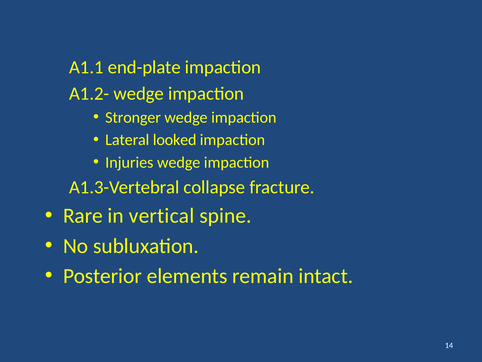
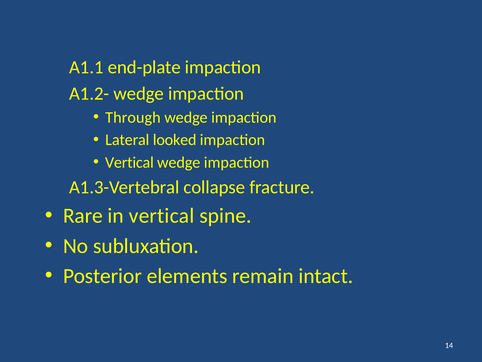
Stronger: Stronger -> Through (133, 117)
Injuries: Injuries -> Vertical (129, 162)
